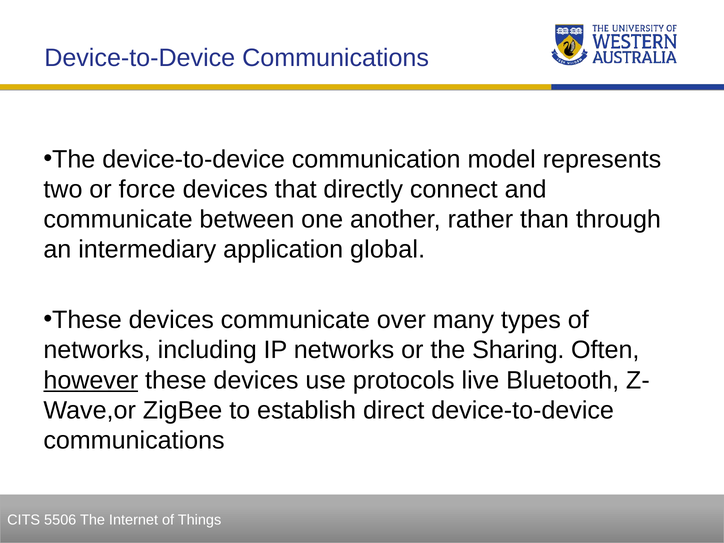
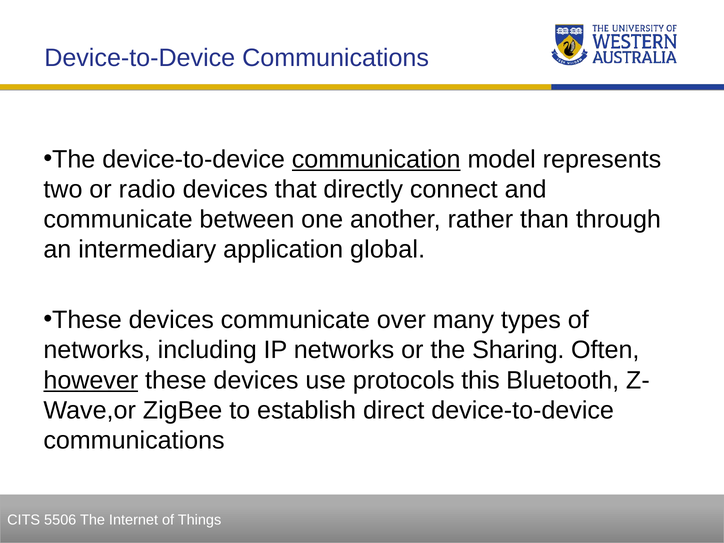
communication underline: none -> present (376, 159)
force: force -> radio (147, 189)
live: live -> this (481, 380)
